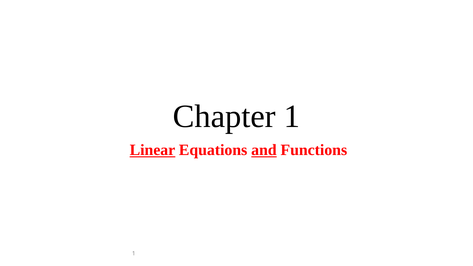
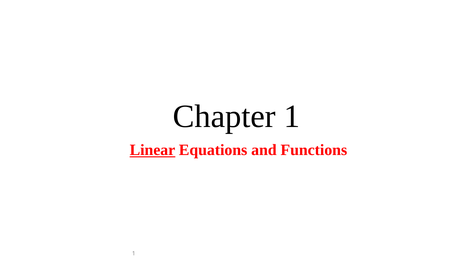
and underline: present -> none (264, 150)
